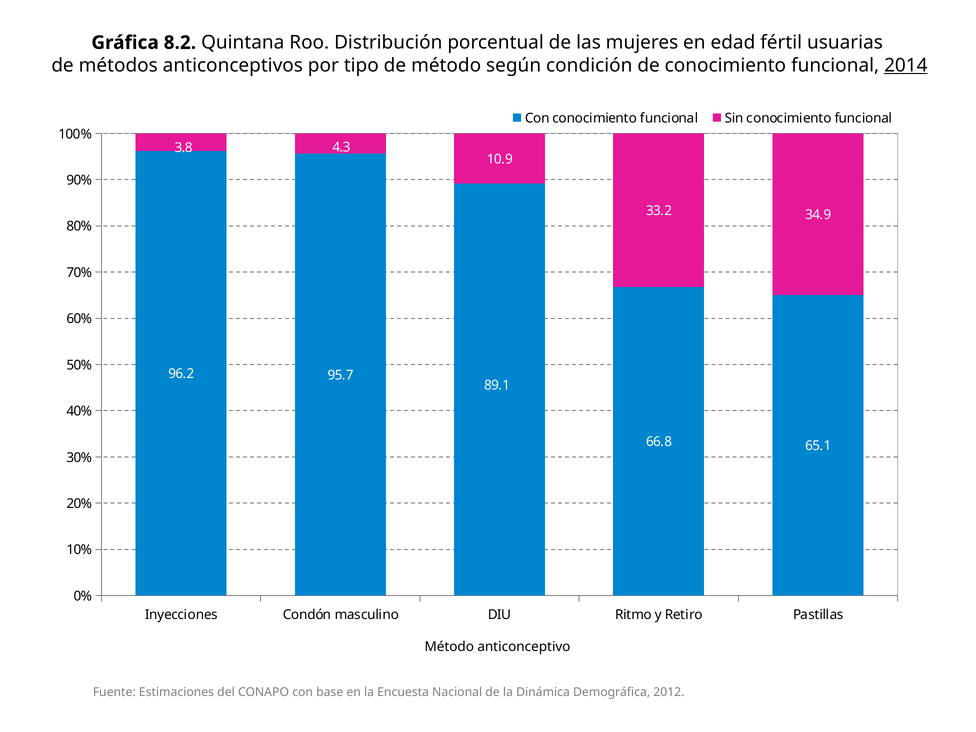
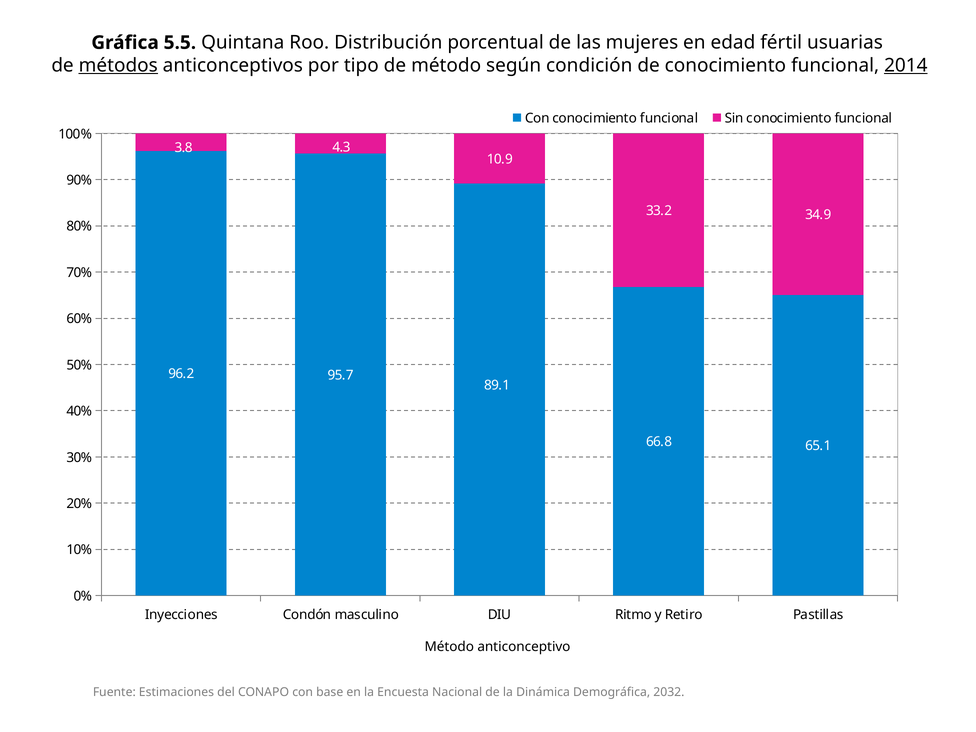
8.2: 8.2 -> 5.5 (180, 43)
métodos underline: none -> present (118, 65)
2012: 2012 -> 2032 (669, 692)
